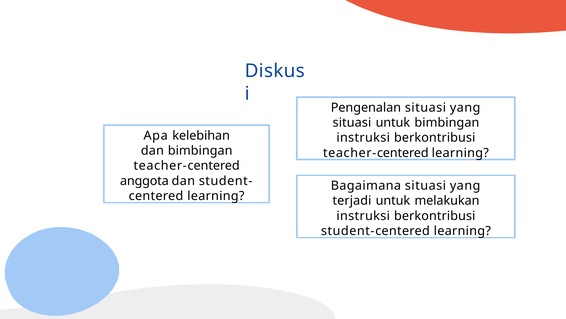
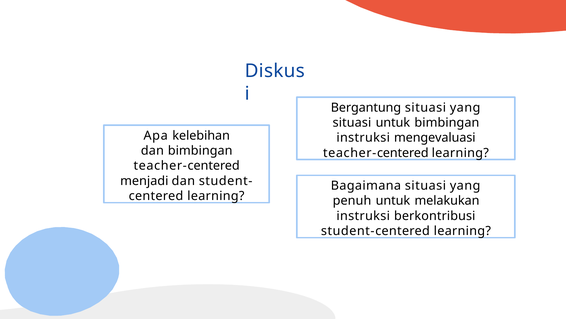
Pengenalan: Pengenalan -> Bergantung (366, 107)
berkontribusi: berkontribusi -> mengevaluasi (435, 138)
anggota: anggota -> menjadi (144, 181)
terjadi: terjadi -> penuh (352, 200)
